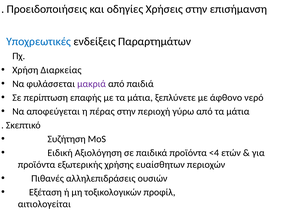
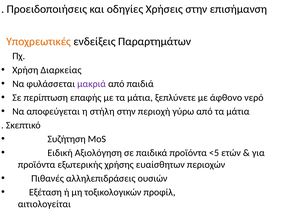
Υποχρεωτικές colour: blue -> orange (39, 41)
πέρας: πέρας -> στήλη (102, 111)
<4: <4 -> <5 (214, 153)
